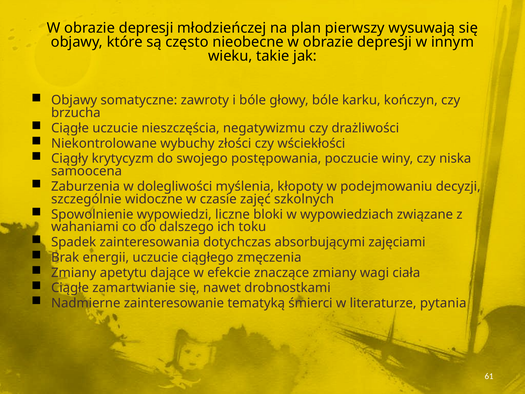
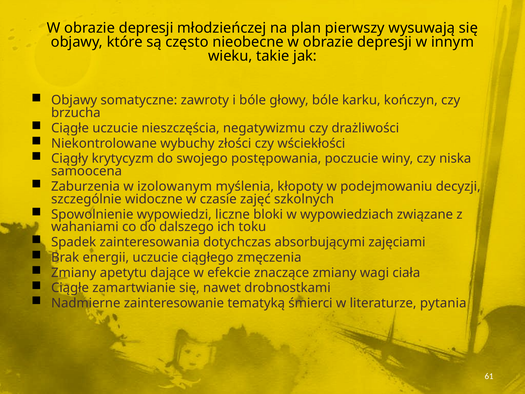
dolegliwości: dolegliwości -> izolowanym (175, 186)
